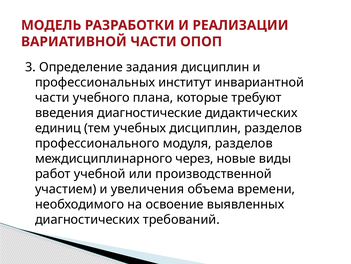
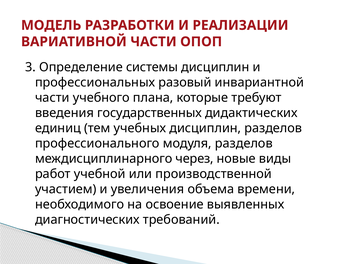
задания: задания -> системы (152, 67)
институт: институт -> разовый (185, 82)
диагностические: диагностические -> государственных (150, 113)
